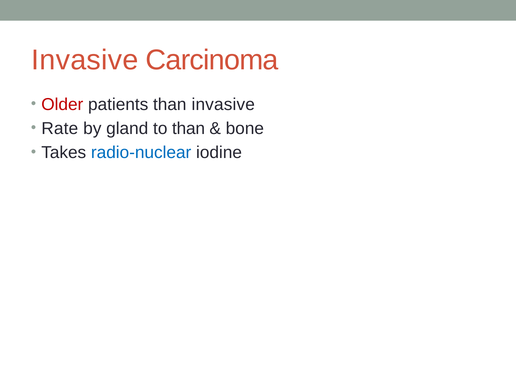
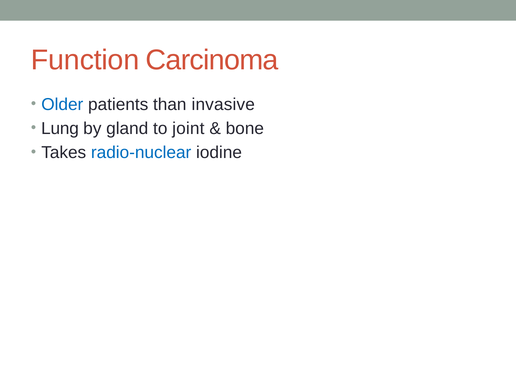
Invasive: Invasive -> Function (85, 60)
Older colour: red -> blue (62, 104)
Rate: Rate -> Lung (60, 128)
to than: than -> joint (188, 128)
